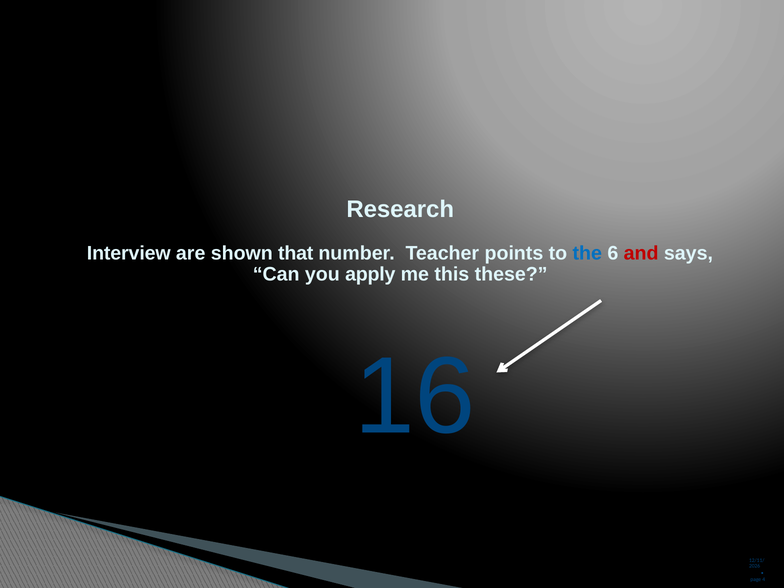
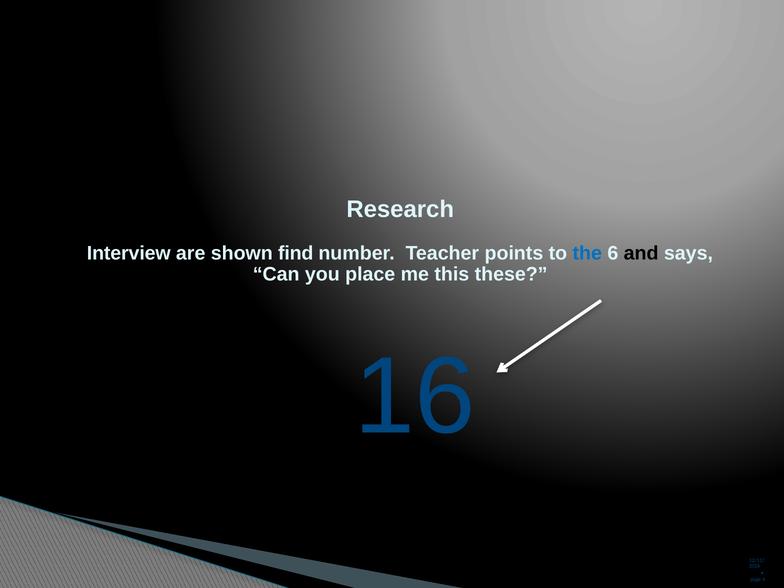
that: that -> find (296, 253)
and colour: red -> black (641, 253)
apply: apply -> place (370, 274)
